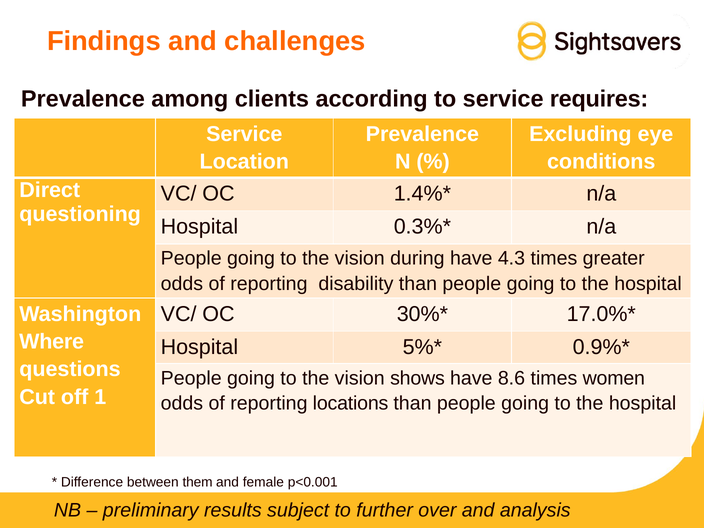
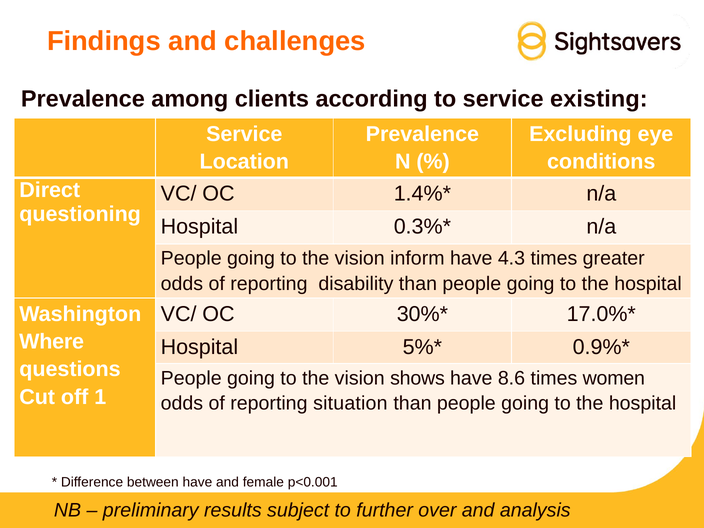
requires: requires -> existing (599, 99)
during: during -> inform (417, 259)
locations: locations -> situation (350, 403)
between them: them -> have (197, 482)
